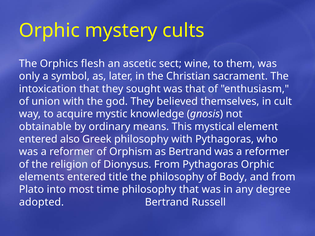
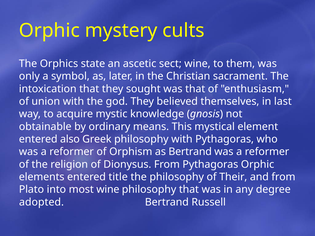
flesh: flesh -> state (93, 64)
cult: cult -> last (283, 102)
Body: Body -> Their (233, 177)
most time: time -> wine (108, 190)
